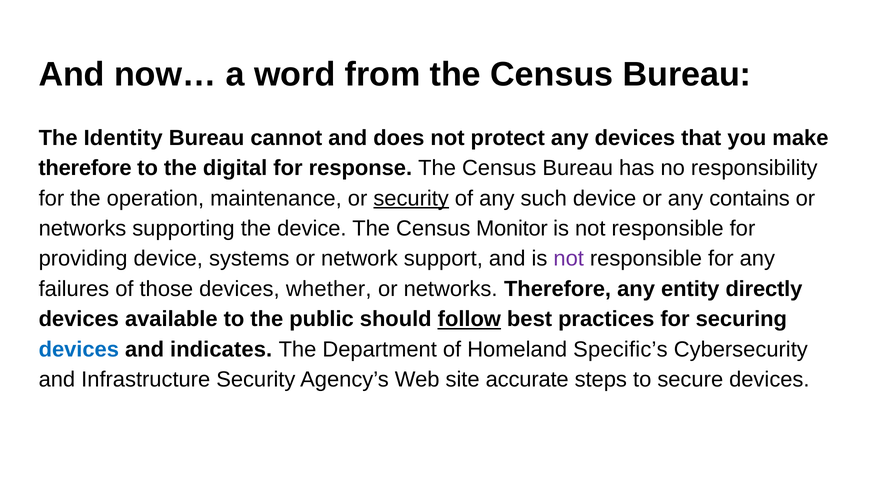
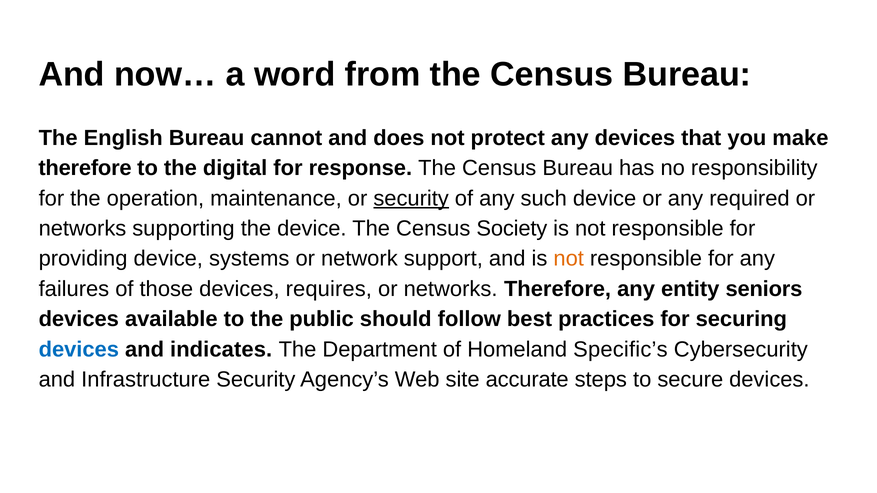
Identity: Identity -> English (123, 138)
contains: contains -> required (749, 198)
Monitor: Monitor -> Society (512, 229)
not colour: purple -> orange (569, 259)
whether: whether -> requires (329, 289)
directly: directly -> seniors (764, 289)
follow underline: present -> none (469, 319)
